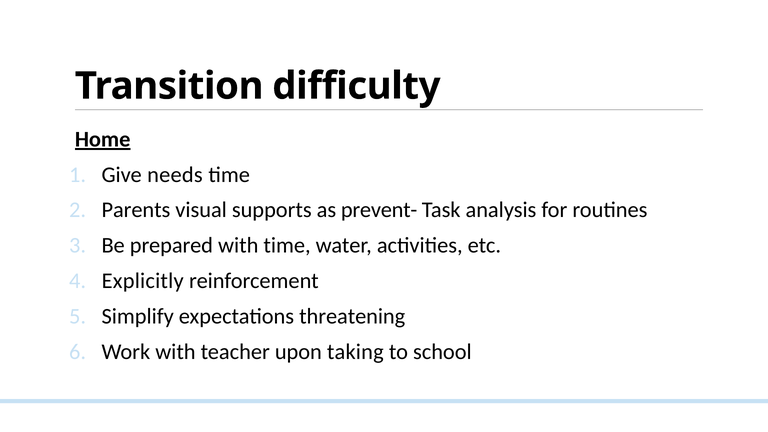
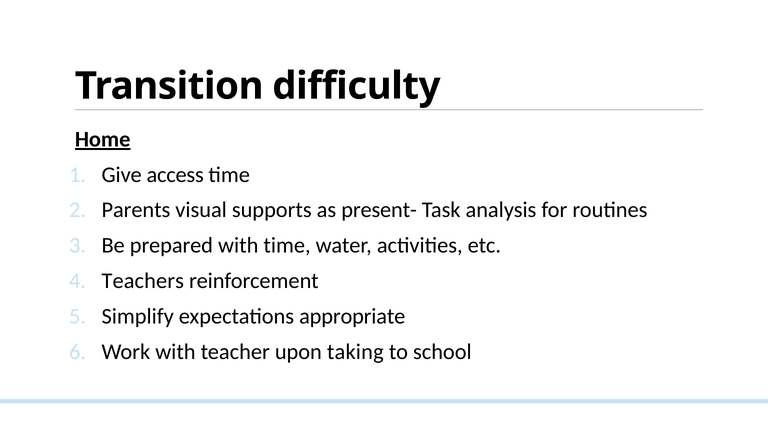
needs: needs -> access (175, 175)
prevent-: prevent- -> present- (379, 210)
Explicitly: Explicitly -> Teachers (143, 281)
threatening: threatening -> appropriate (352, 316)
